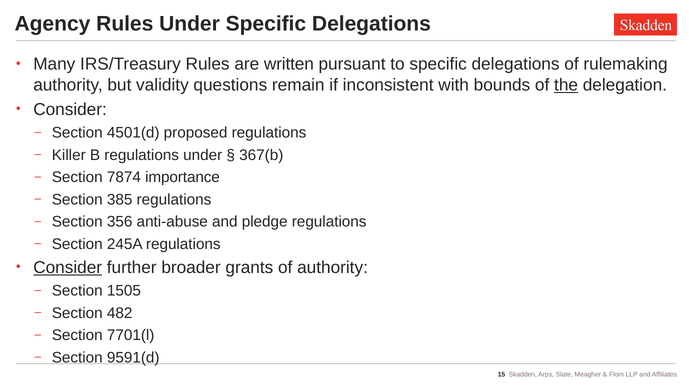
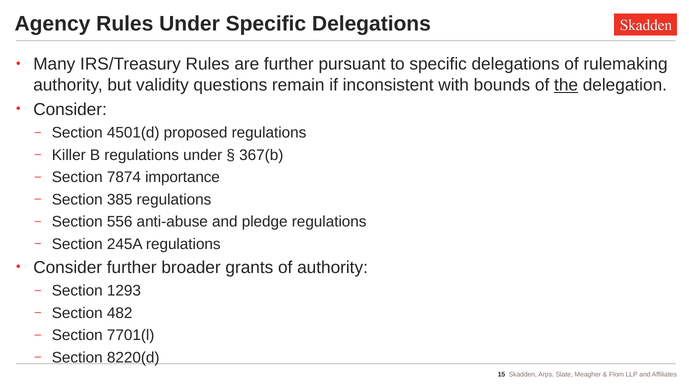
are written: written -> further (289, 64)
356: 356 -> 556 (120, 222)
Consider underline: present -> none (68, 267)
1505: 1505 -> 1293 (124, 290)
9591(d: 9591(d -> 8220(d (133, 357)
